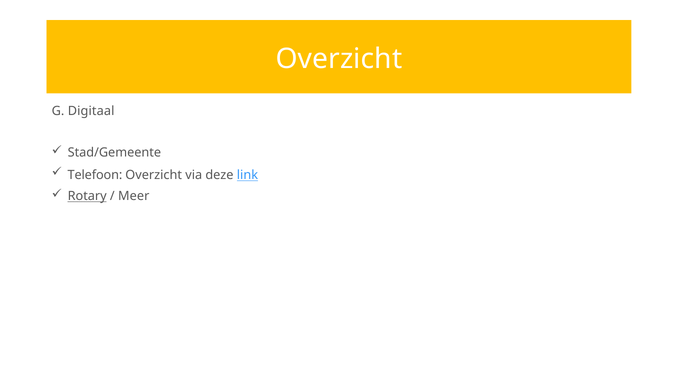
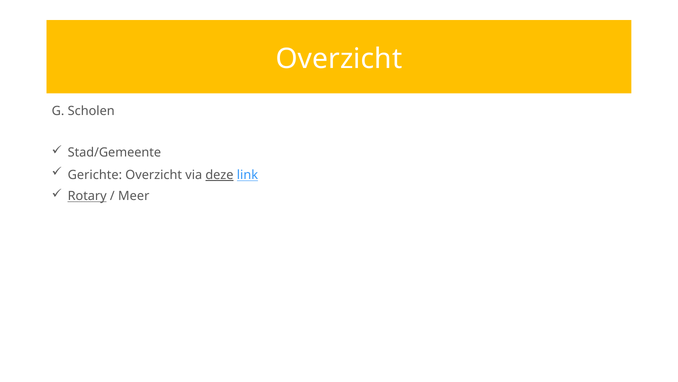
Digitaal: Digitaal -> Scholen (91, 111)
Telefoon: Telefoon -> Gerichte (95, 175)
deze underline: none -> present (219, 175)
